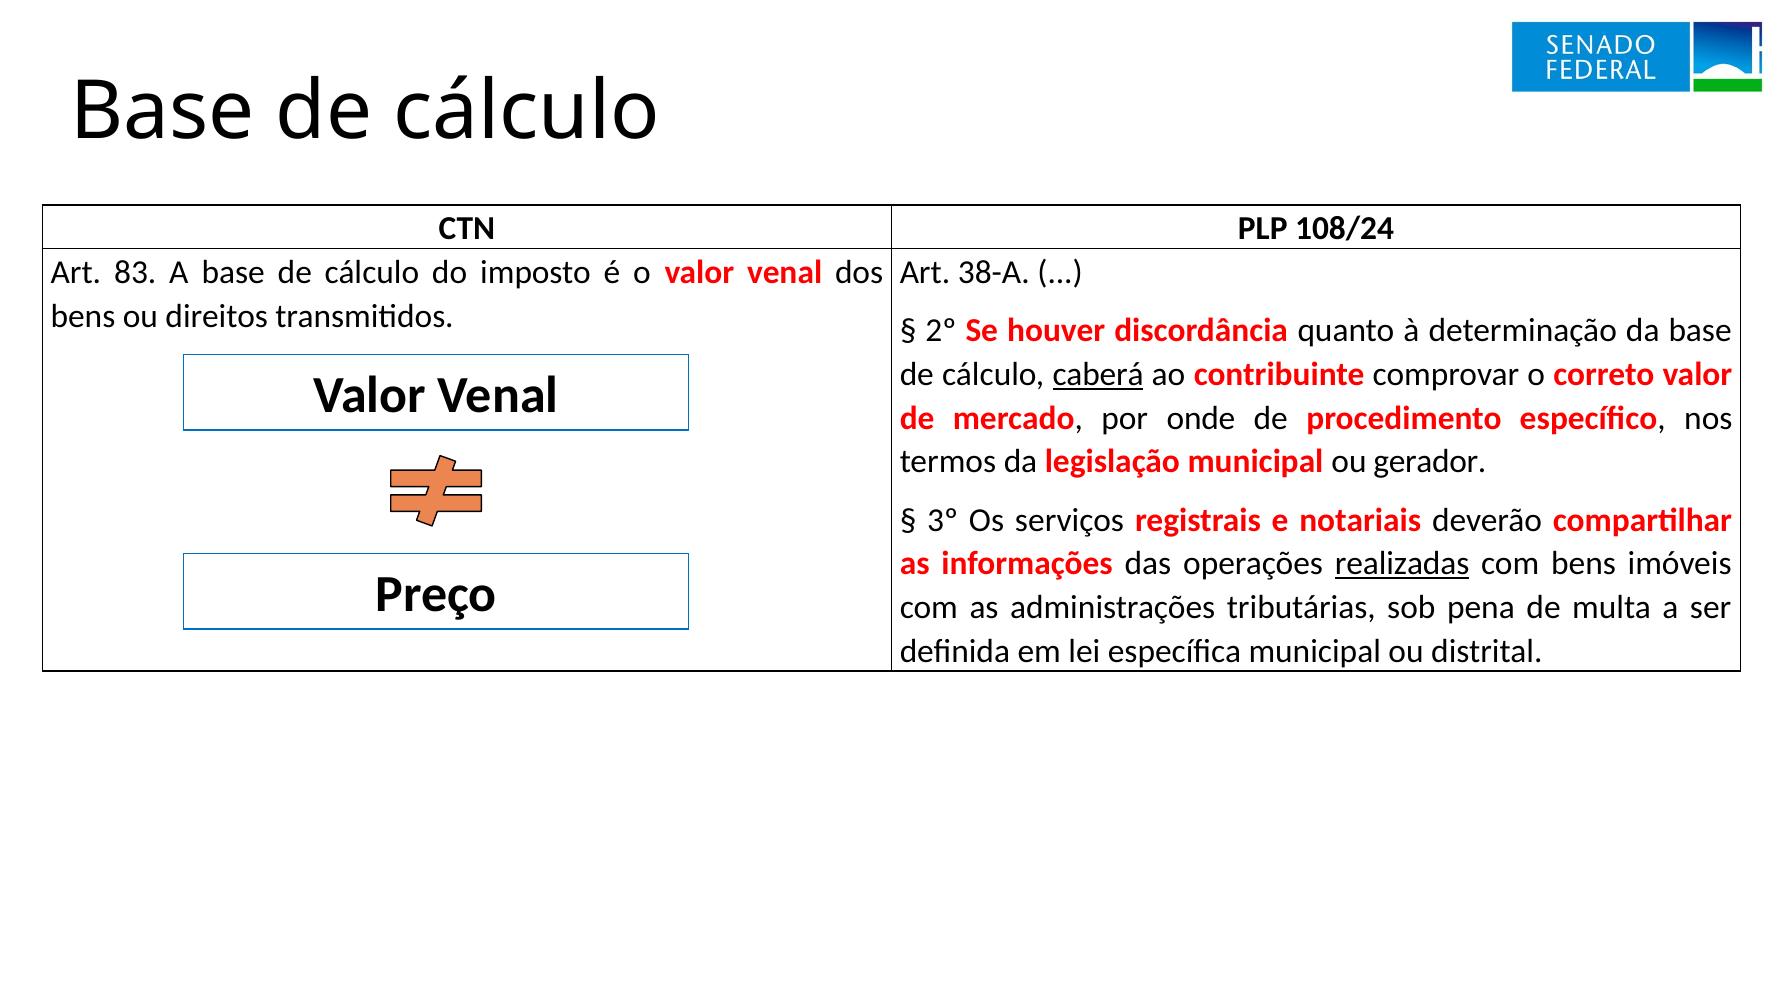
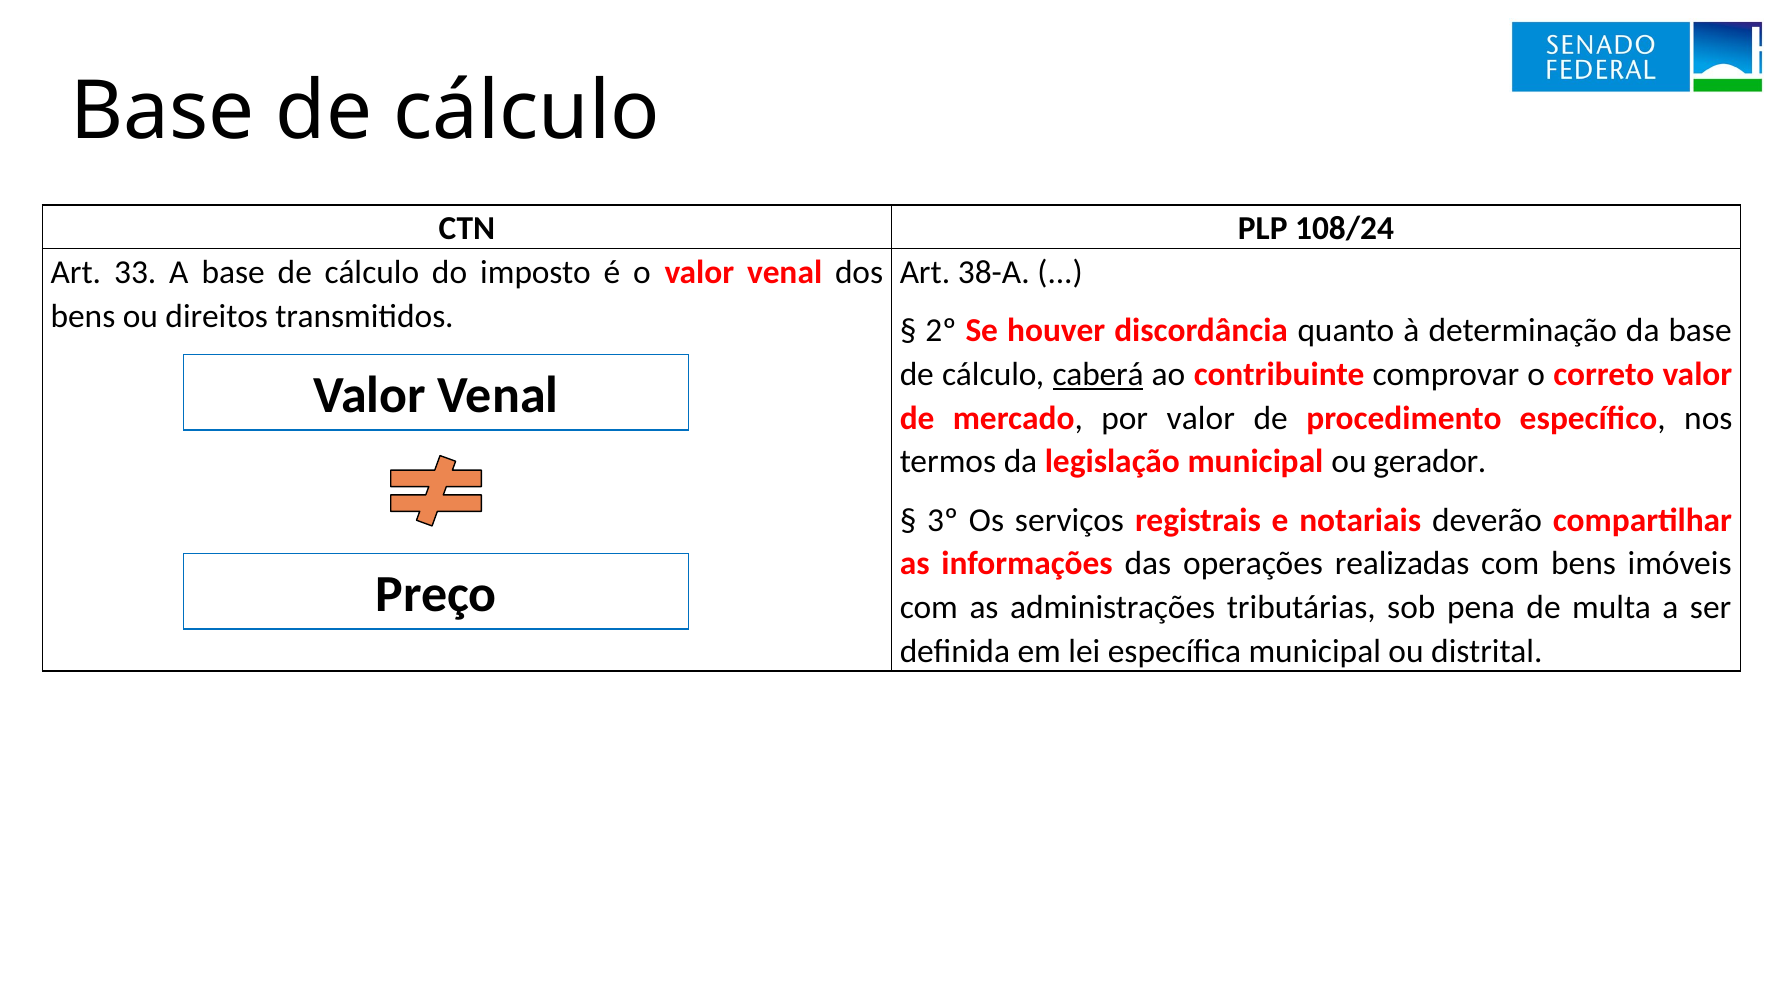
83: 83 -> 33 (135, 272)
por onde: onde -> valor (1201, 418)
realizadas underline: present -> none (1402, 564)
